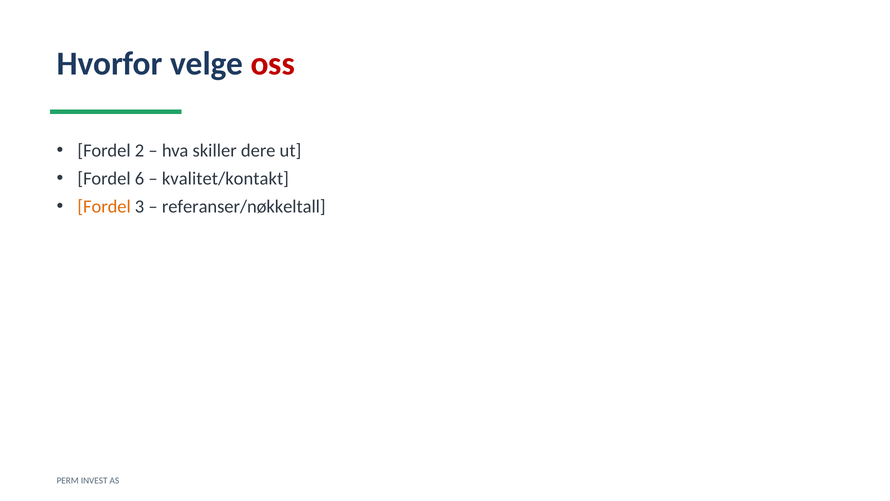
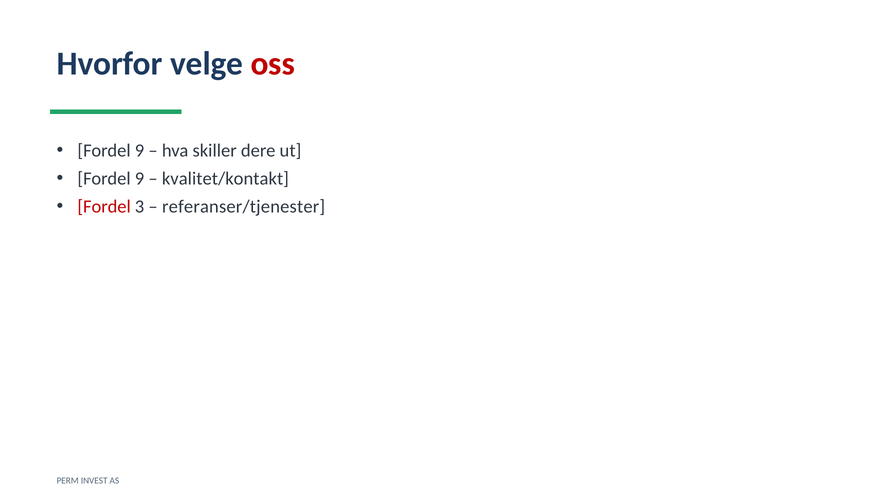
2: 2 -> 9 (140, 151)
6: 6 -> 9 (140, 179)
Fordel colour: orange -> red (104, 206)
referanser/nøkkeltall: referanser/nøkkeltall -> referanser/tjenester (244, 206)
